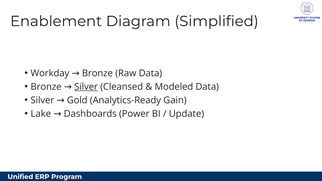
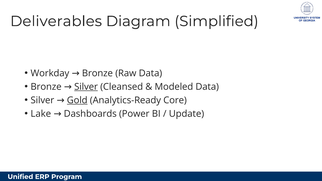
Enablement: Enablement -> Deliverables (56, 21)
Gold underline: none -> present (77, 100)
Gain: Gain -> Core (175, 100)
